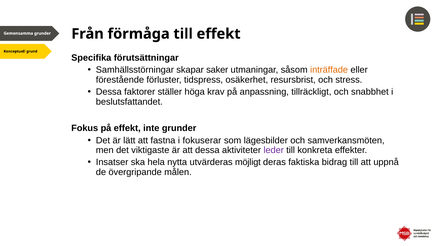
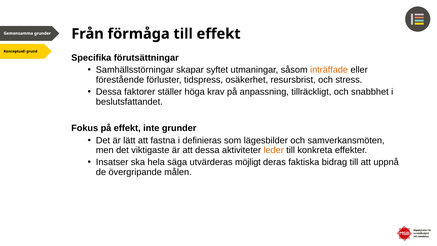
saker: saker -> syftet (217, 70)
fokuserar: fokuserar -> definieras (202, 140)
leder colour: purple -> orange (274, 150)
nytta: nytta -> säga (177, 162)
